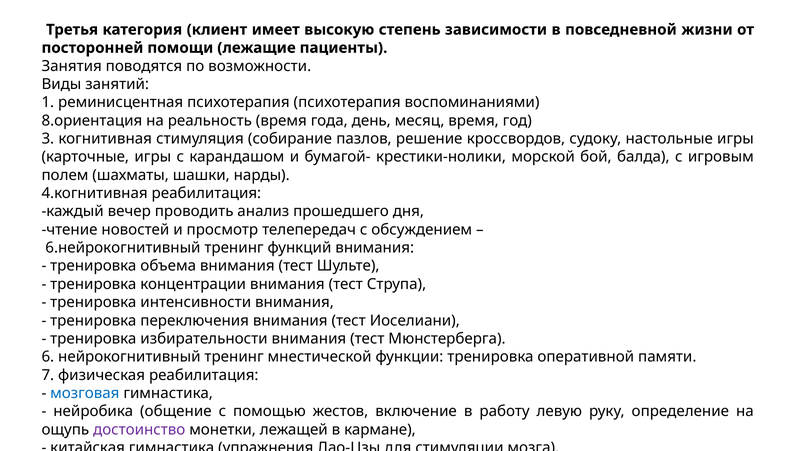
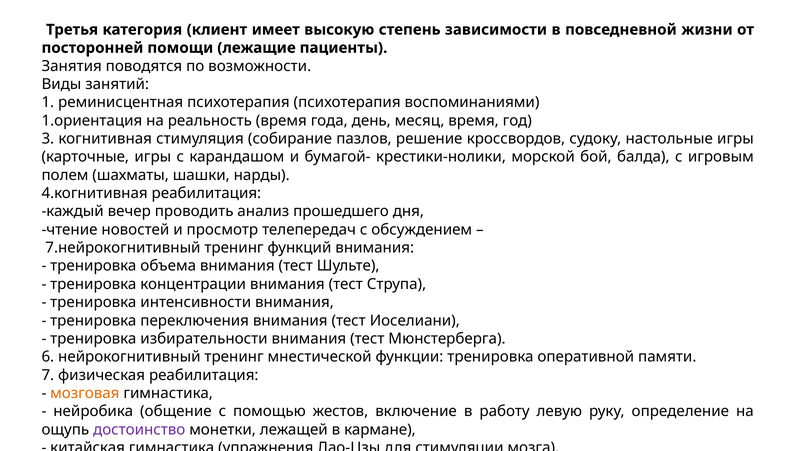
8.ориентация: 8.ориентация -> 1.ориентация (92, 121)
6.нейрокогнитивный: 6.нейрокогнитивный -> 7.нейрокогнитивный (123, 248)
мозговая colour: blue -> orange (85, 393)
